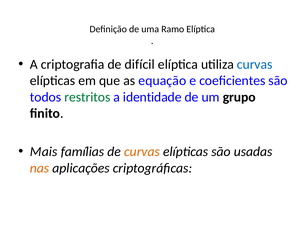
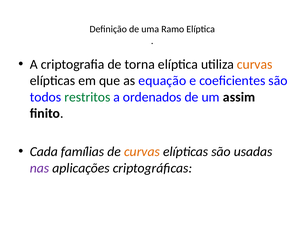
difícil: difícil -> torna (140, 64)
curvas colour: blue -> orange (255, 64)
identidade: identidade -> ordenados (152, 97)
grupo: grupo -> assim (239, 97)
Mais: Mais -> Cada (44, 152)
nas colour: orange -> purple (40, 168)
